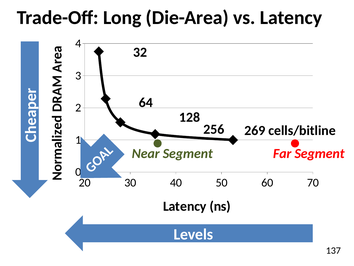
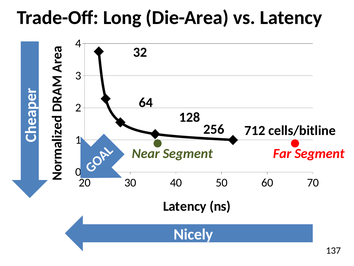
269: 269 -> 712 (255, 130)
Levels: Levels -> Nicely (193, 234)
